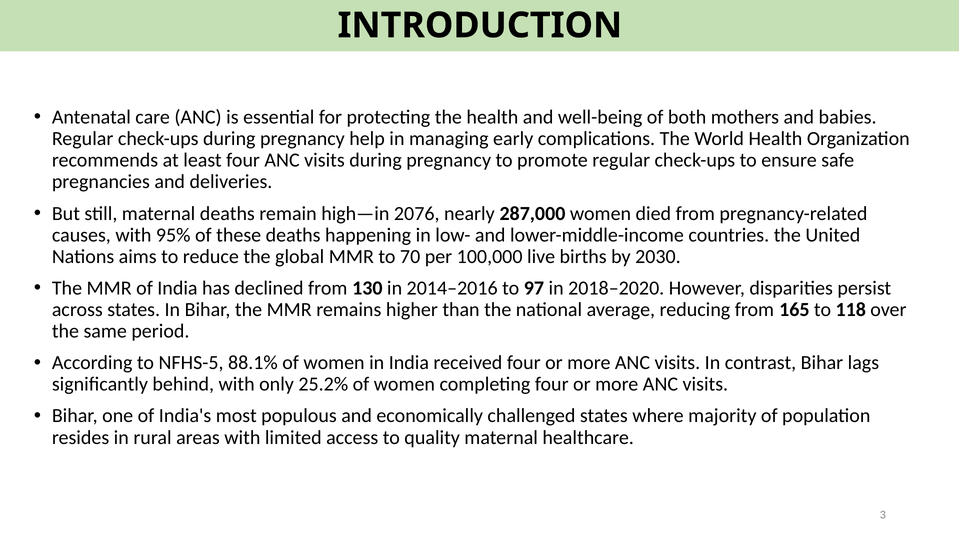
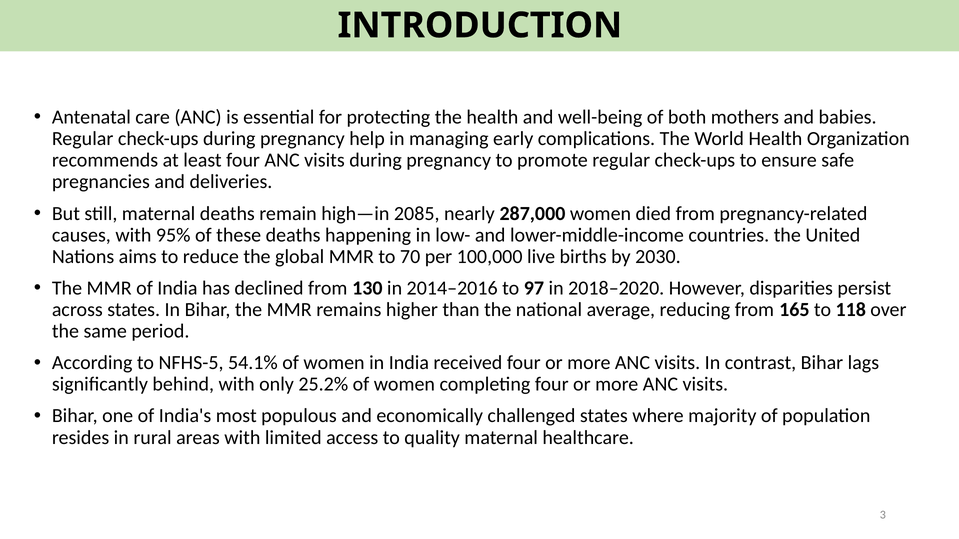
2076: 2076 -> 2085 (417, 214)
88.1%: 88.1% -> 54.1% (253, 363)
